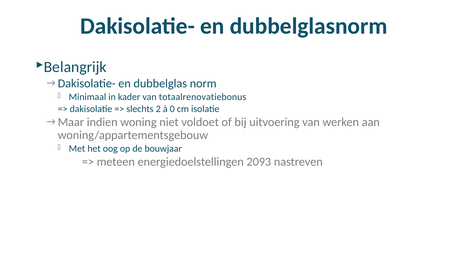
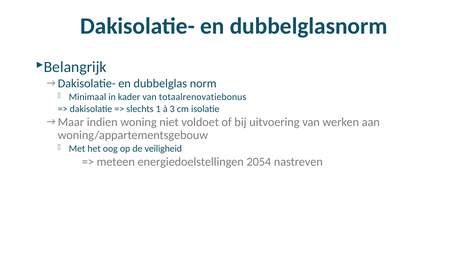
2: 2 -> 1 (158, 109)
0: 0 -> 3 (172, 109)
bouwjaar: bouwjaar -> veiligheid (163, 149)
2093: 2093 -> 2054 (259, 162)
